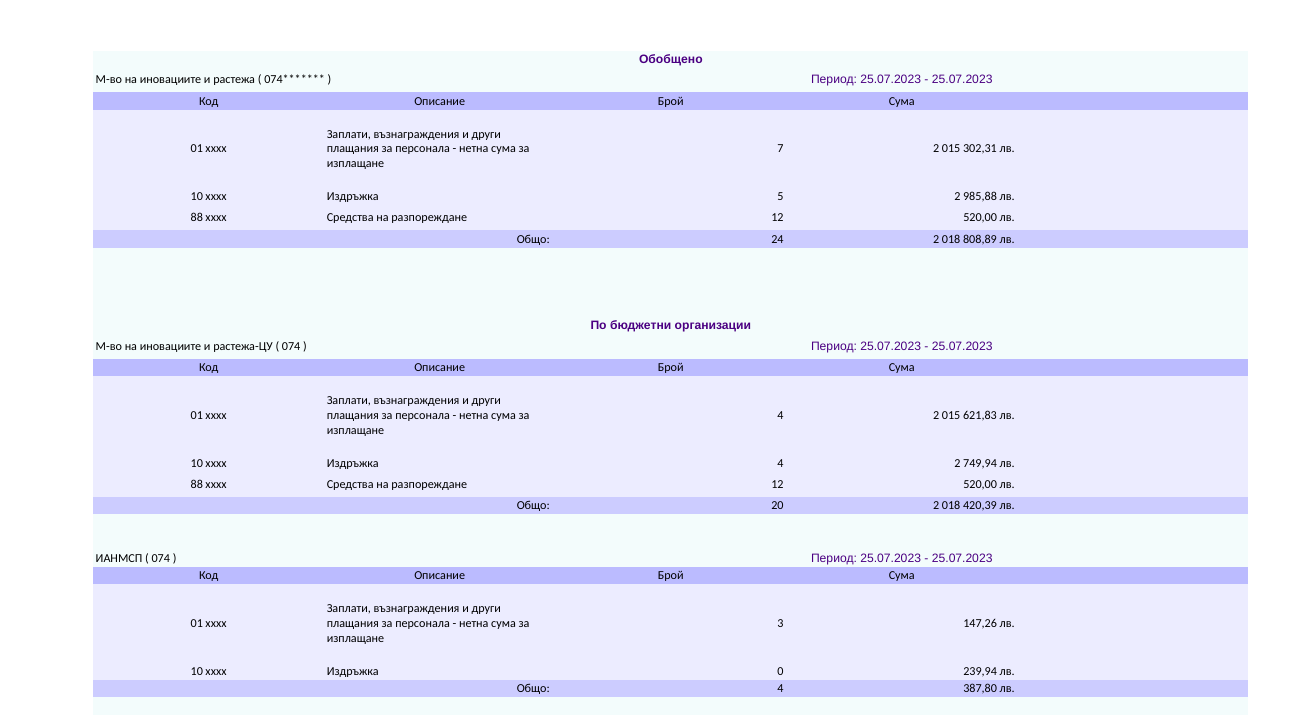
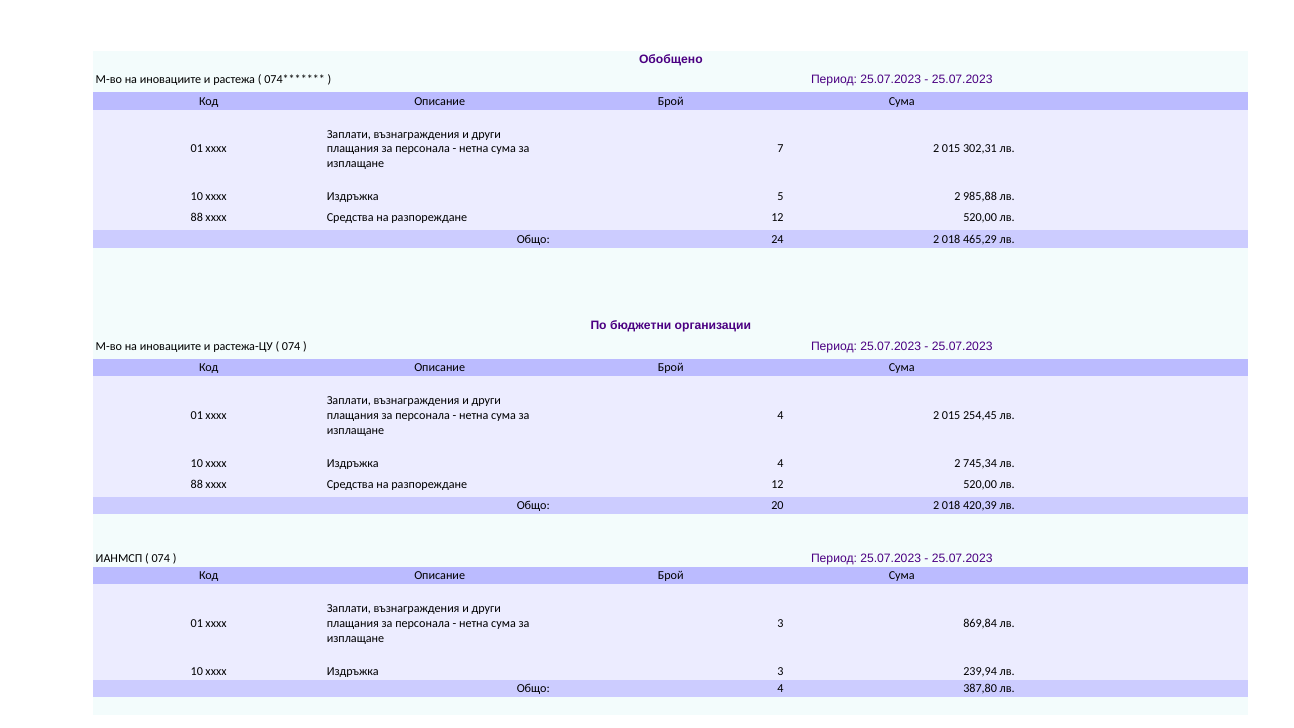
808,89: 808,89 -> 465,29 (980, 239)
621,83: 621,83 -> 254,45 (980, 415)
749,94: 749,94 -> 745,34 (980, 463)
147,26: 147,26 -> 869,84 (980, 623)
Издръжка 0: 0 -> 3 (781, 671)
